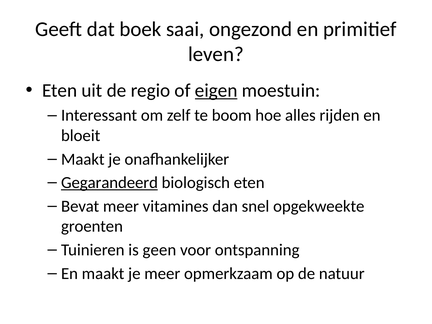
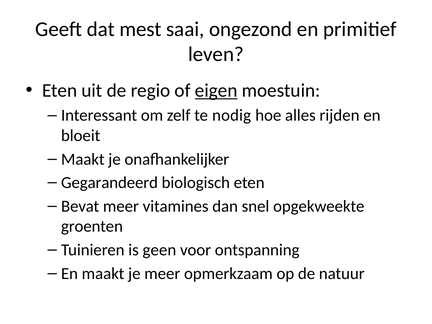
boek: boek -> mest (141, 29)
boom: boom -> nodig (232, 115)
Gegarandeerd underline: present -> none (109, 183)
